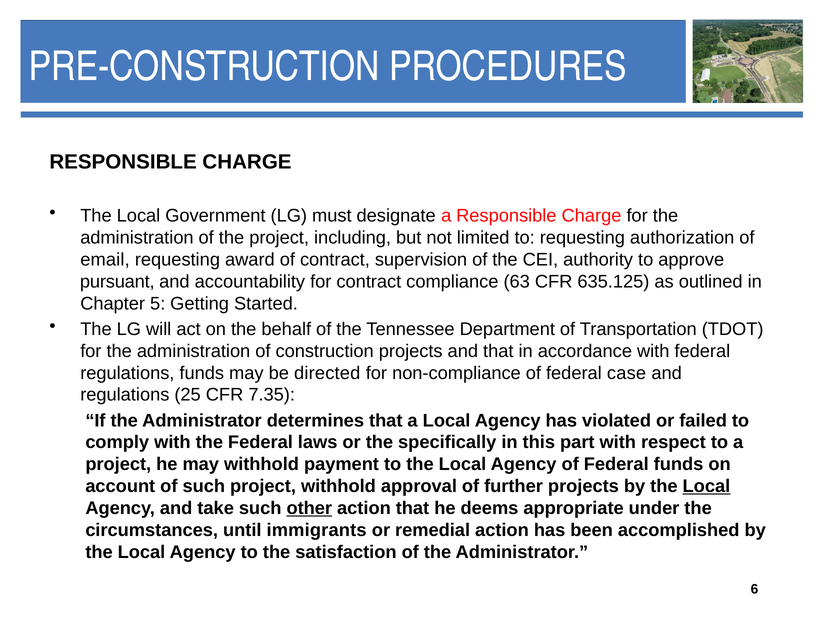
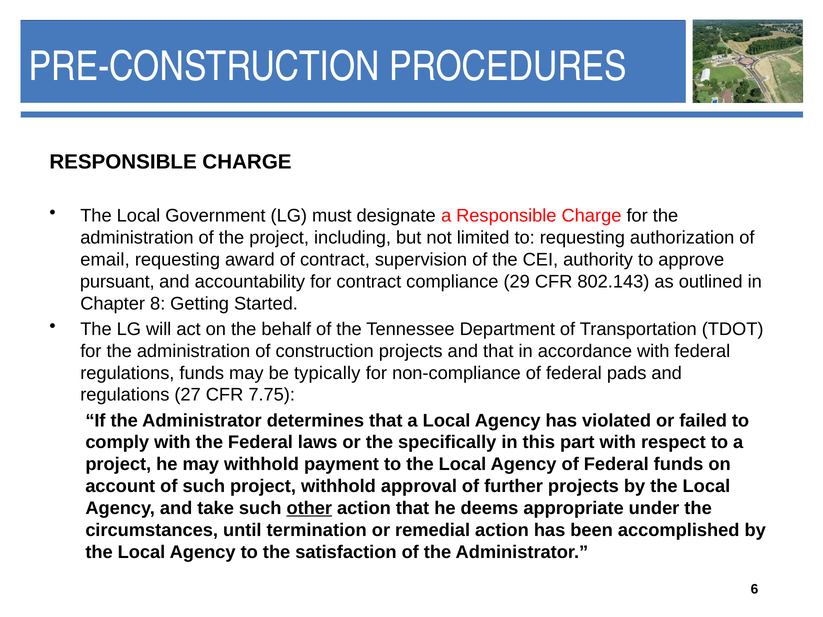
63: 63 -> 29 (517, 282)
635.125: 635.125 -> 802.143 (613, 282)
5: 5 -> 8 (158, 304)
directed: directed -> typically (327, 373)
case: case -> pads (627, 373)
25: 25 -> 27 (188, 395)
7.35: 7.35 -> 7.75 (272, 395)
Local underline: present -> none (706, 487)
immigrants: immigrants -> termination (317, 530)
